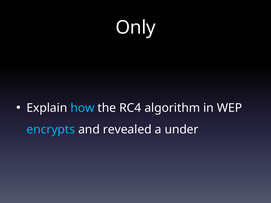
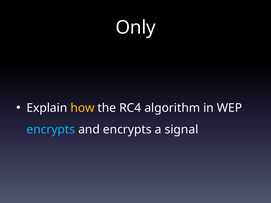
how colour: light blue -> yellow (82, 108)
and revealed: revealed -> encrypts (127, 130)
under: under -> signal (182, 130)
